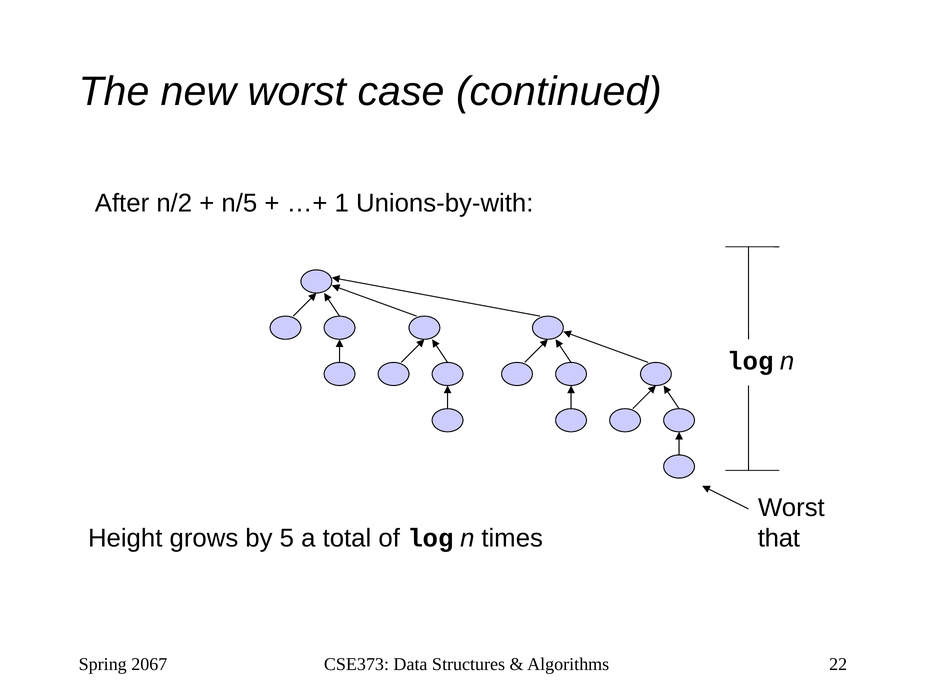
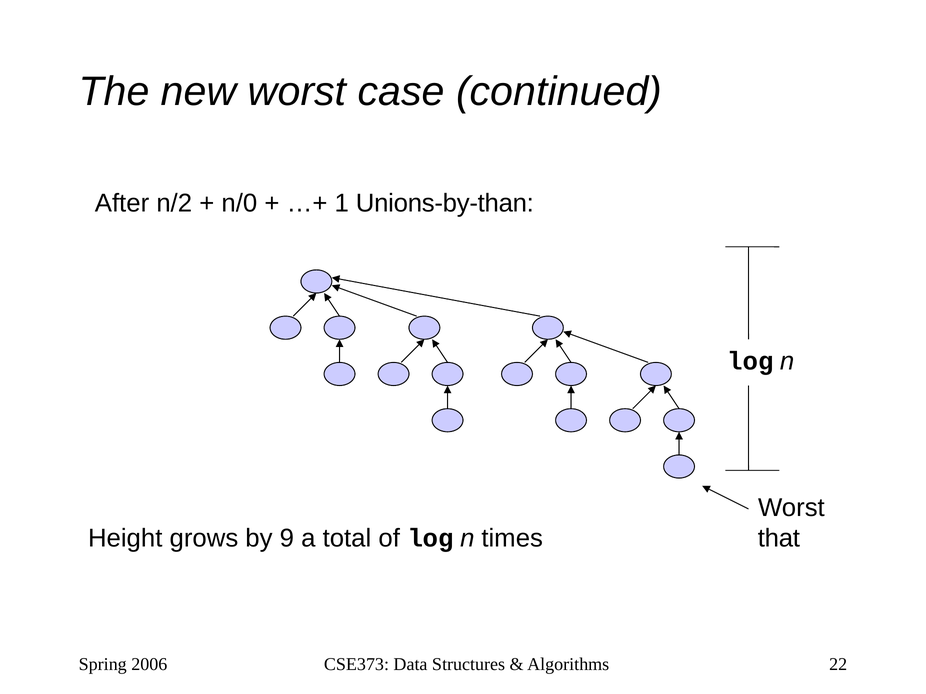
n/5: n/5 -> n/0 (239, 203)
Unions-by-with: Unions-by-with -> Unions-by-than (445, 203)
5: 5 -> 9 (287, 539)
2067: 2067 -> 2006 (149, 665)
